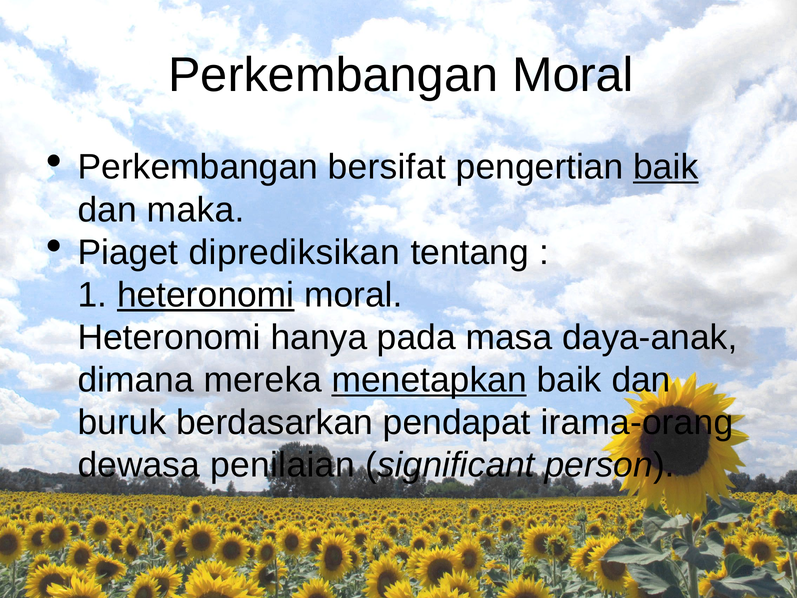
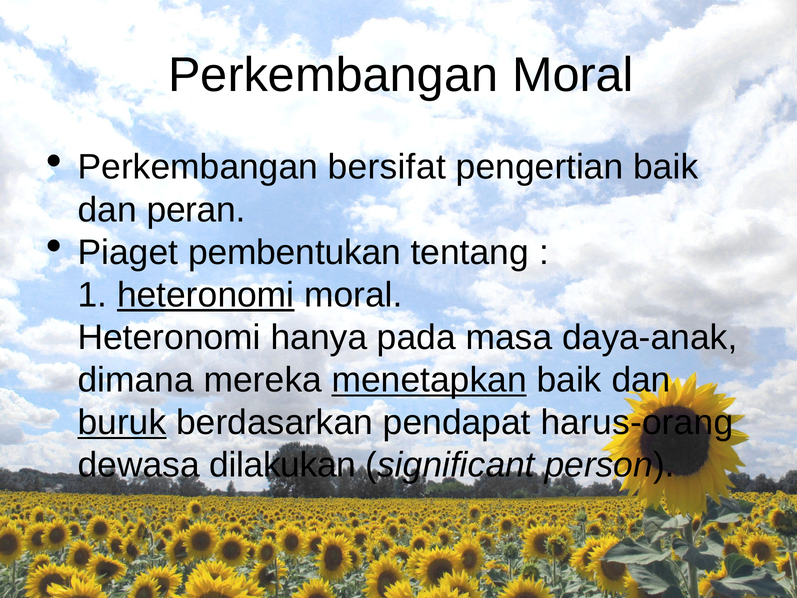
baik underline: present -> none (666, 167)
maka: maka -> peran (196, 210)
diprediksikan: diprediksikan -> pembentukan (294, 252)
buruk underline: none -> present (122, 423)
irama-orang: irama-orang -> harus-orang (637, 423)
penilaian: penilaian -> dilakukan (283, 465)
